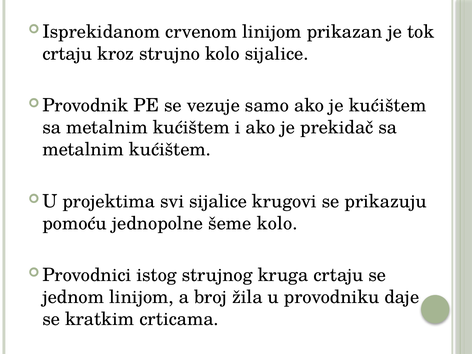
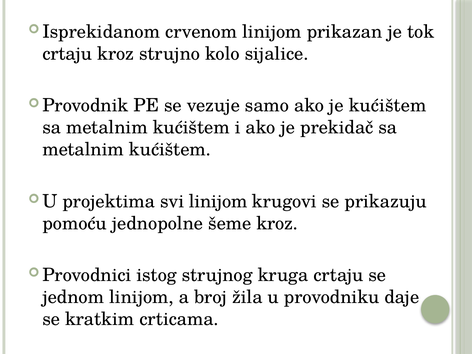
svi sijalice: sijalice -> linijom (218, 201)
šeme kolo: kolo -> kroz (277, 223)
